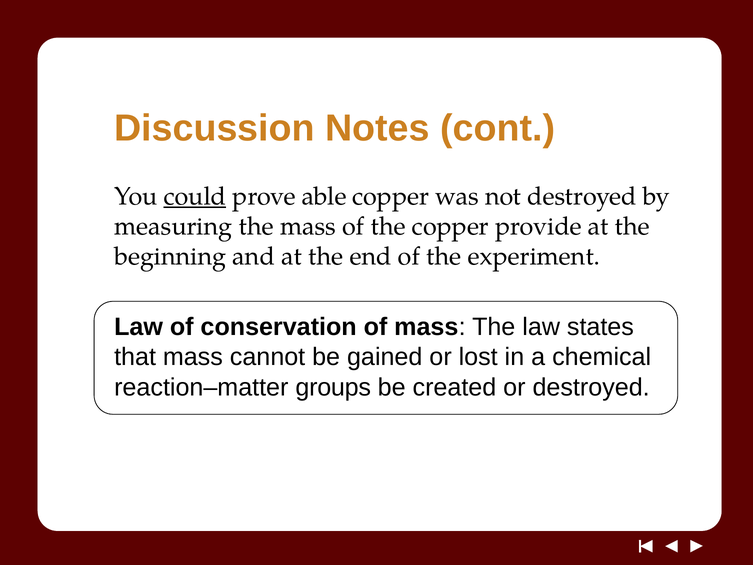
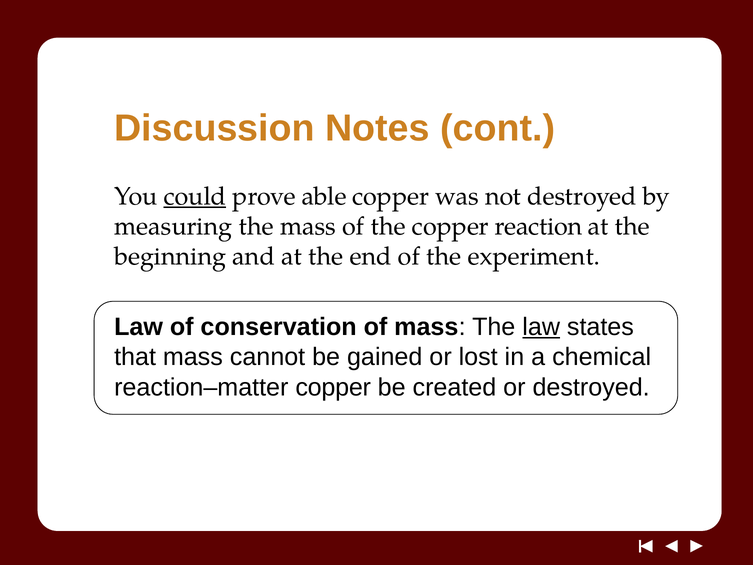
provide: provide -> reaction (538, 226)
law underline: none -> present (541, 327)
reaction–matter groups: groups -> copper (333, 387)
